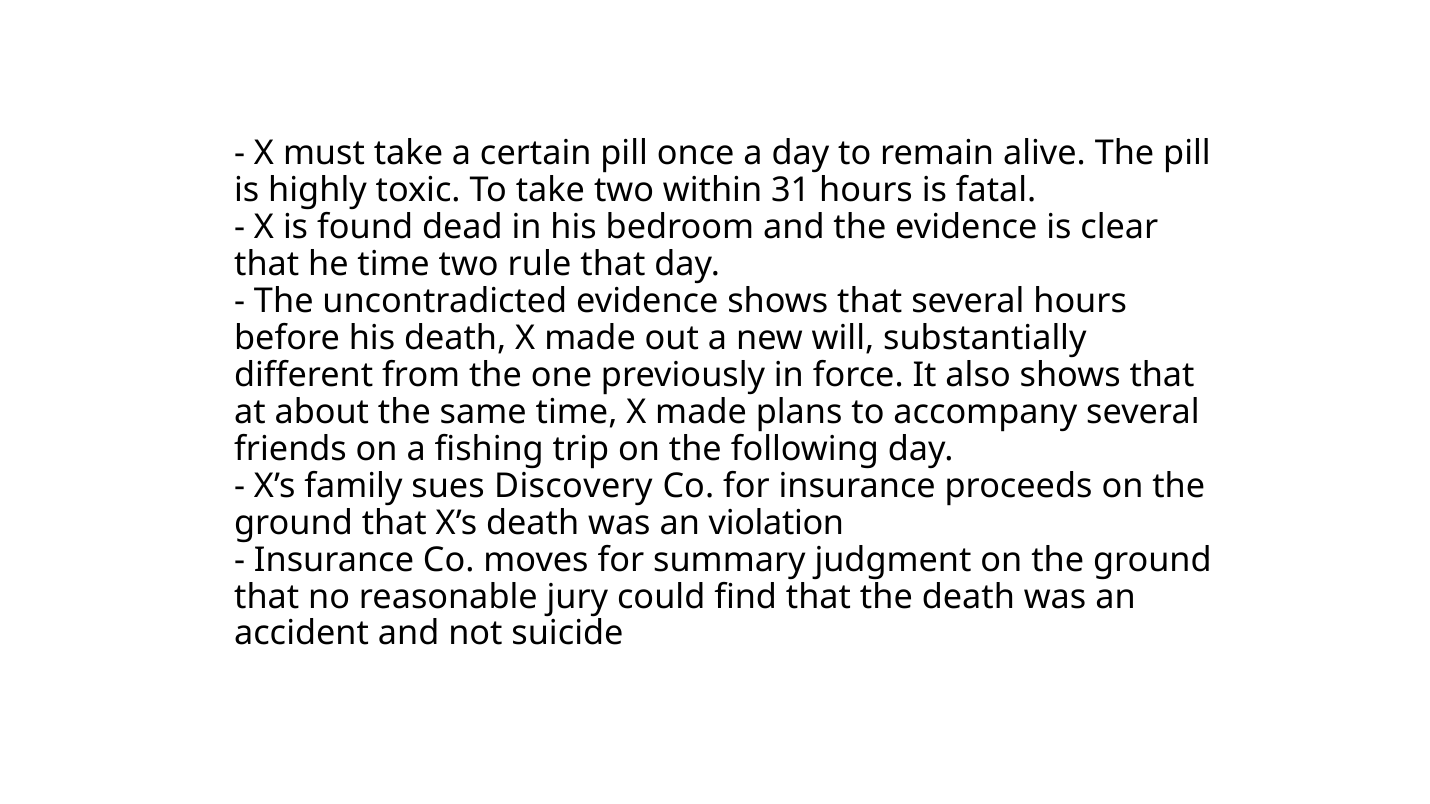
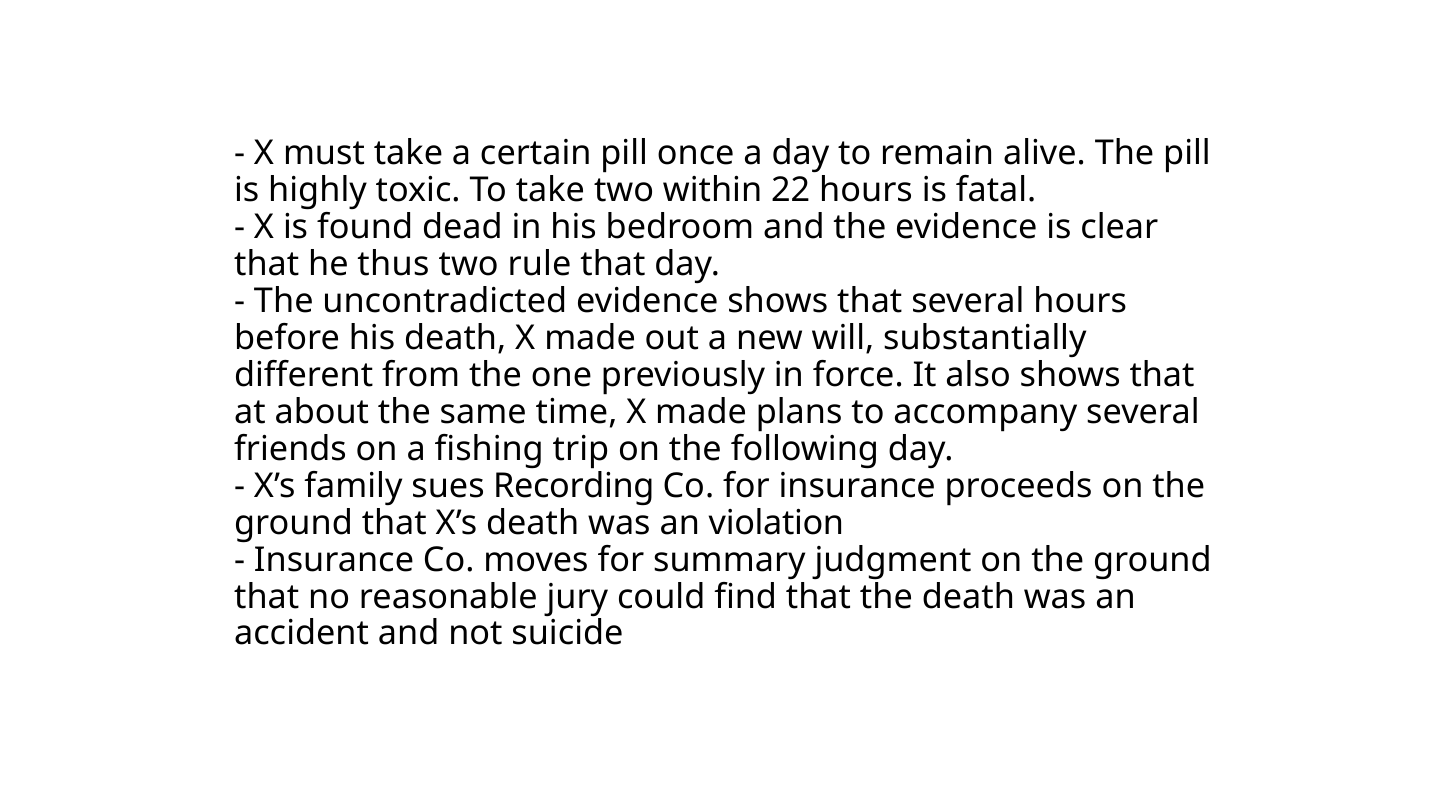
31: 31 -> 22 (791, 190)
he time: time -> thus (393, 264)
Discovery: Discovery -> Recording (574, 486)
